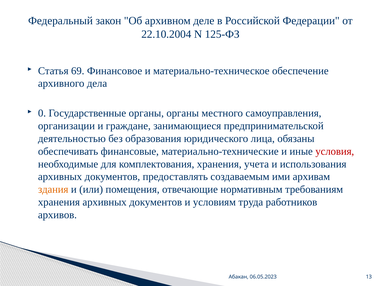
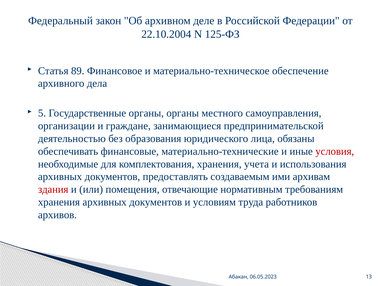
69: 69 -> 89 (78, 71)
0: 0 -> 5 (42, 113)
здания colour: orange -> red (53, 189)
